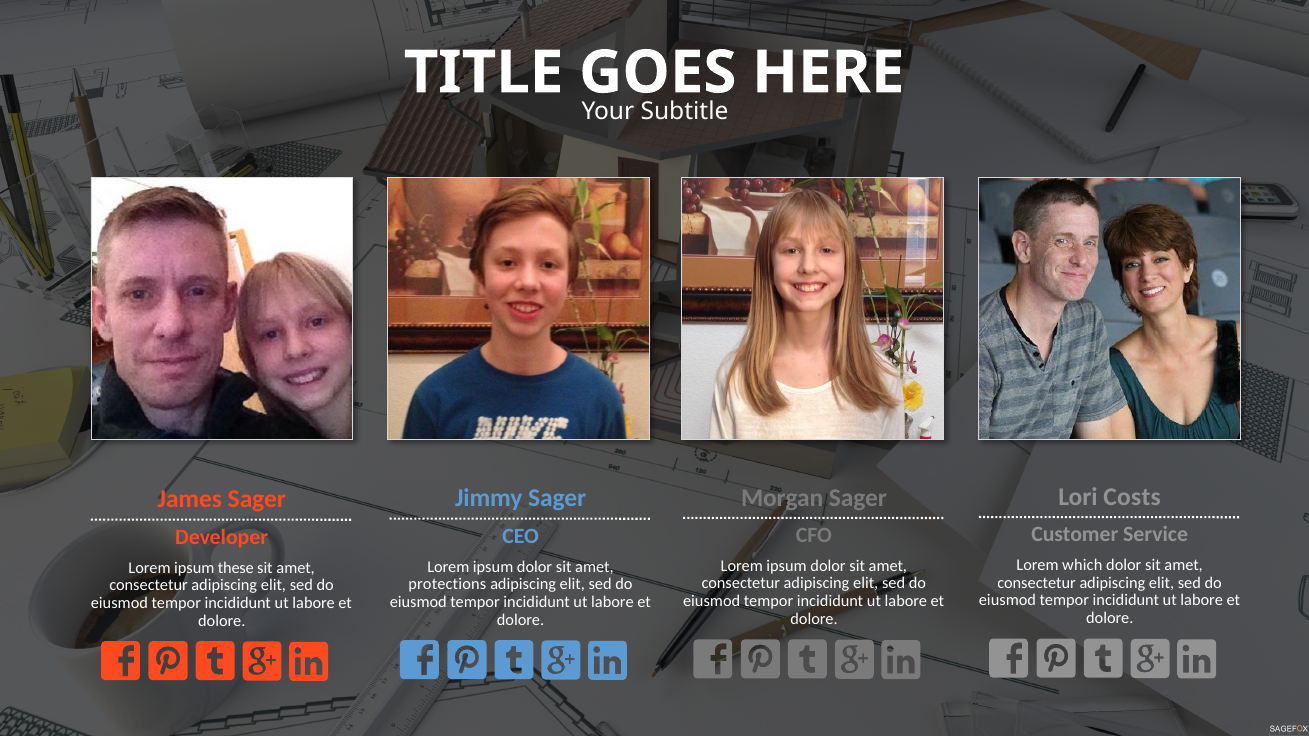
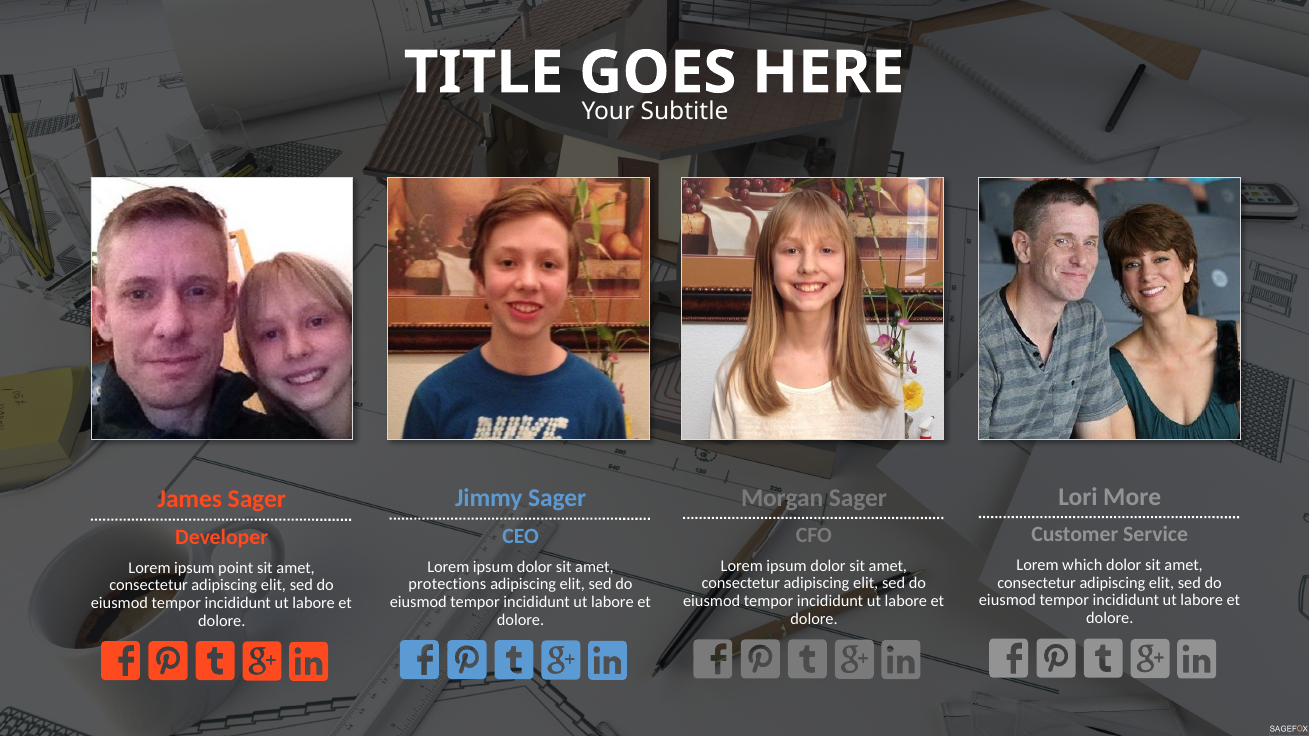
Costs: Costs -> More (1132, 497)
these: these -> point (236, 568)
